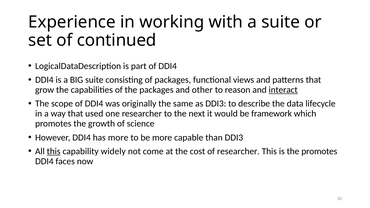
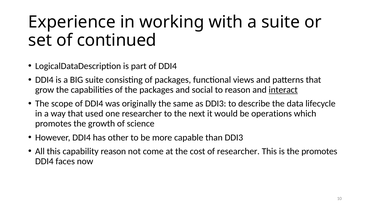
other: other -> social (202, 90)
framework: framework -> operations (272, 114)
has more: more -> other (118, 138)
this underline: present -> none (54, 151)
capability widely: widely -> reason (113, 151)
